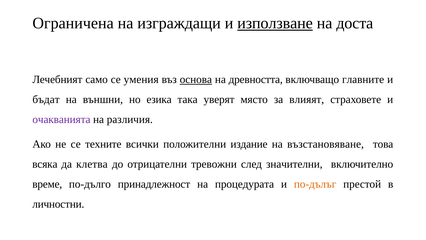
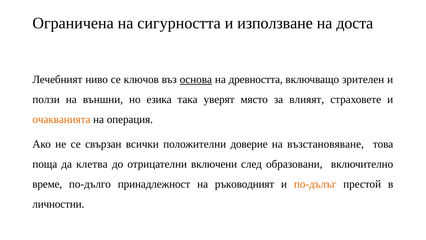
изграждащи: изграждащи -> сигурността (179, 23)
използване underline: present -> none (275, 23)
само: само -> ниво (97, 79)
умения: умения -> ключов (141, 79)
главните: главните -> зрителен (363, 79)
бъдат: бъдат -> ползи (46, 99)
очакванията colour: purple -> orange (61, 119)
различия: различия -> операция (130, 119)
техните: техните -> свързан (103, 144)
издание: издание -> доверие (249, 144)
всяка: всяка -> поща (45, 164)
тревожни: тревожни -> включени (214, 164)
значителни: значителни -> образовани (294, 164)
процедурата: процедурата -> ръководният (245, 184)
